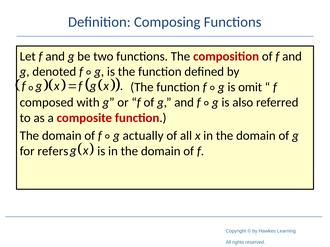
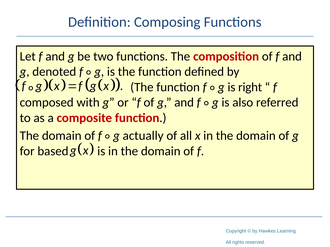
omit: omit -> right (250, 87)
refers: refers -> based (53, 151)
